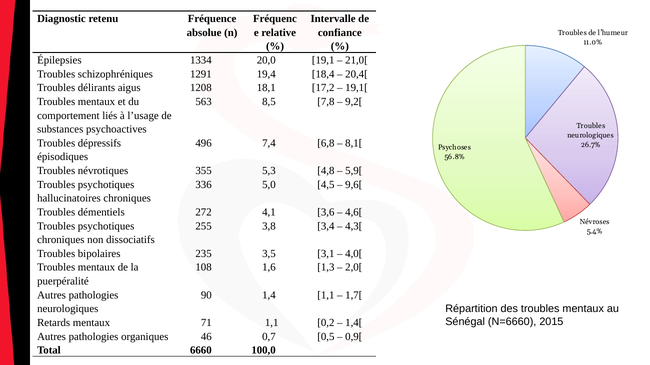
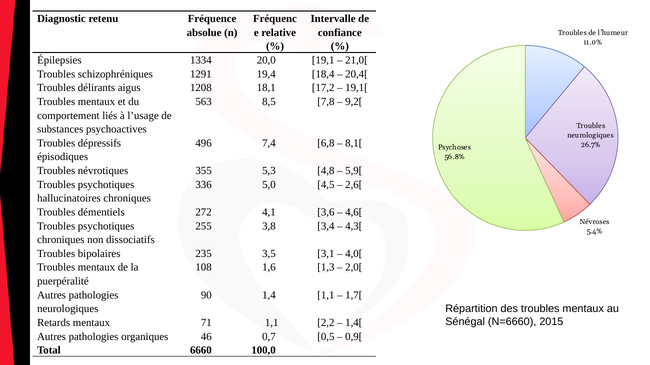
9,6[: 9,6[ -> 2,6[ (354, 185)
0,2: 0,2 -> 2,2 (326, 323)
